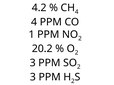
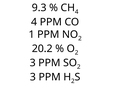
4.2: 4.2 -> 9.3 (39, 8)
